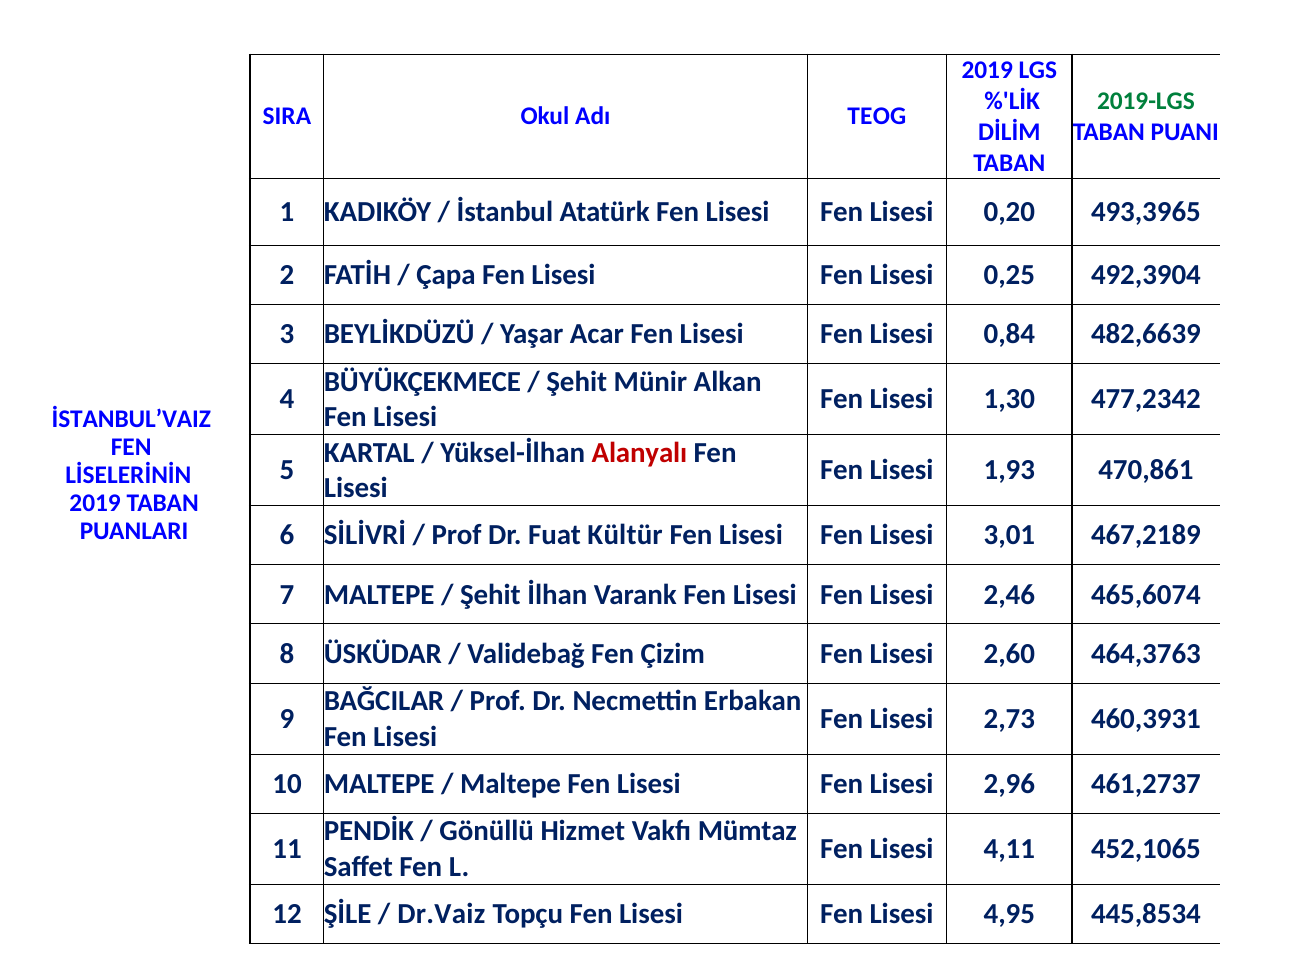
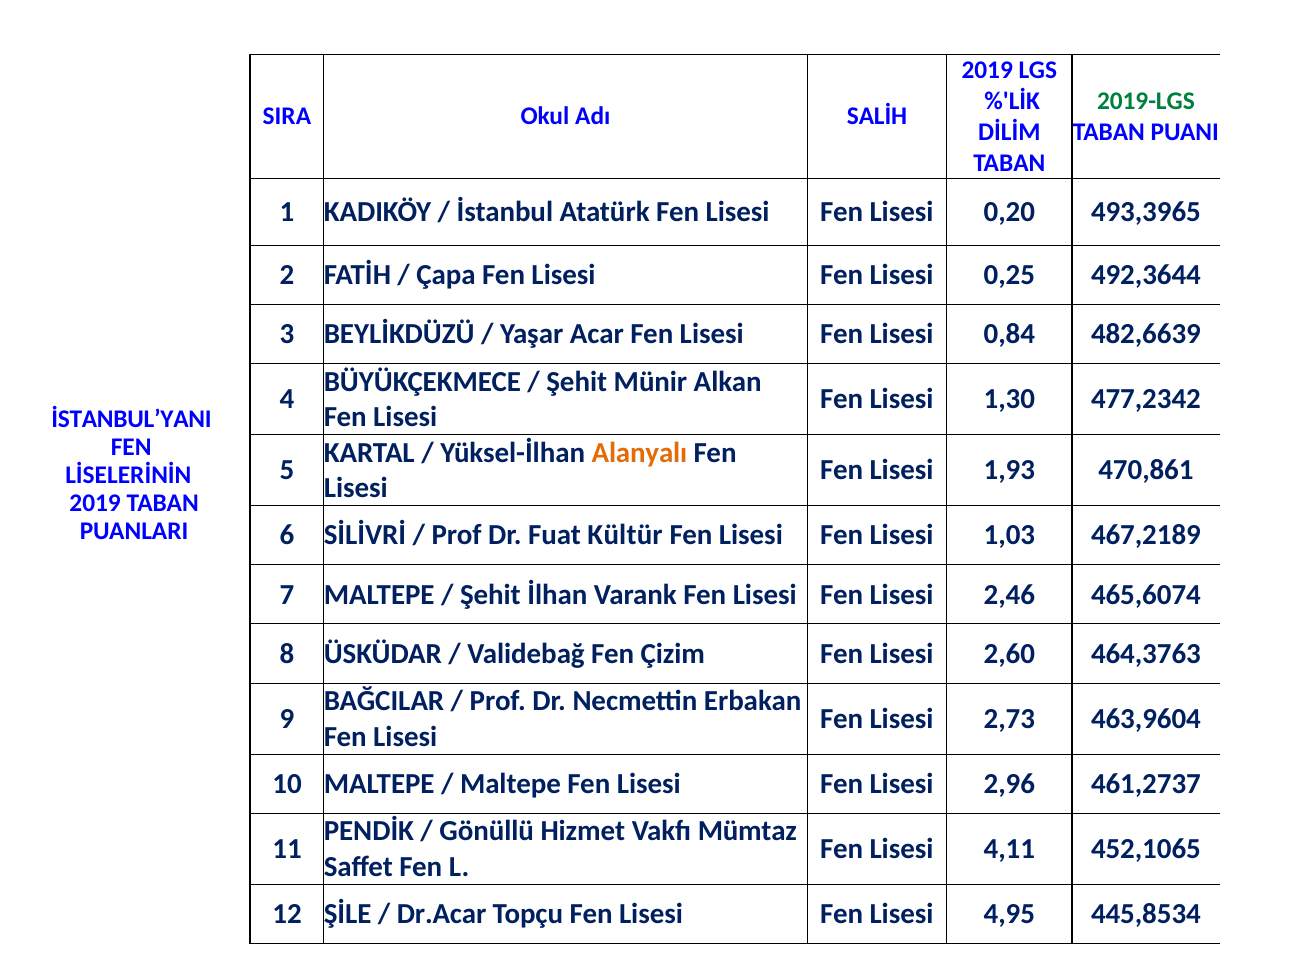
TEOG: TEOG -> SALİH (877, 116)
492,3904: 492,3904 -> 492,3644 (1146, 275)
İSTANBUL’VAIZ: İSTANBUL’VAIZ -> İSTANBUL’YANI (131, 419)
Alanyalı colour: red -> orange (639, 452)
3,01: 3,01 -> 1,03 (1009, 535)
460,3931: 460,3931 -> 463,9604 (1146, 719)
Dr.Vaiz: Dr.Vaiz -> Dr.Acar (442, 914)
